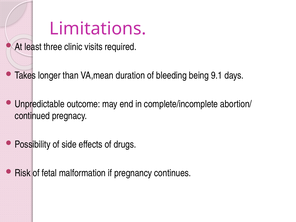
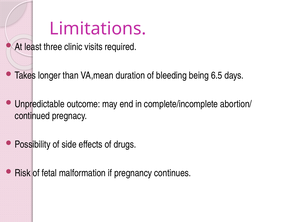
9.1: 9.1 -> 6.5 (217, 75)
